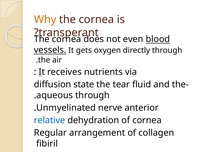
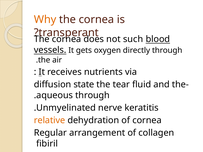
even: even -> such (133, 39)
anterior: anterior -> keratitis (142, 108)
relative colour: blue -> orange (50, 120)
